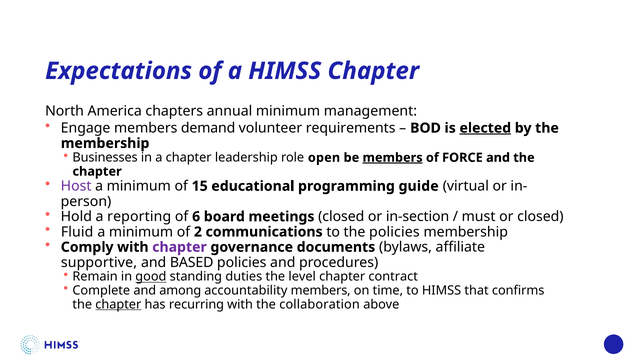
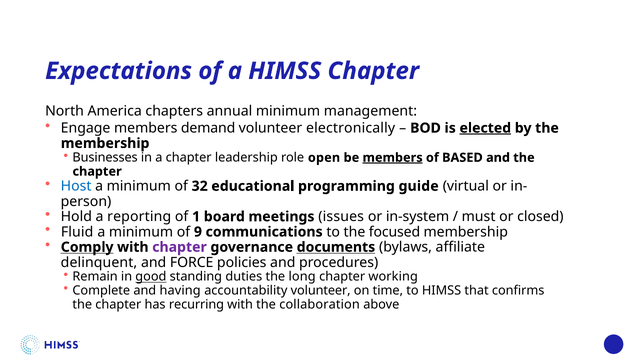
requirements: requirements -> electronically (351, 128)
FORCE: FORCE -> BASED (462, 157)
Host colour: purple -> blue (76, 186)
15: 15 -> 32 (200, 186)
6: 6 -> 1 (196, 216)
meetings closed: closed -> issues (341, 216)
in-section: in-section -> in-system (418, 216)
2: 2 -> 9 (198, 231)
the policies: policies -> focused (395, 231)
Comply underline: none -> present (87, 247)
documents underline: none -> present (336, 247)
supportive: supportive -> delinquent (99, 262)
BASED: BASED -> FORCE (192, 262)
level: level -> long (302, 276)
contract: contract -> working (393, 276)
among: among -> having (180, 290)
accountability members: members -> volunteer (321, 290)
chapter underline: present -> none (118, 304)
